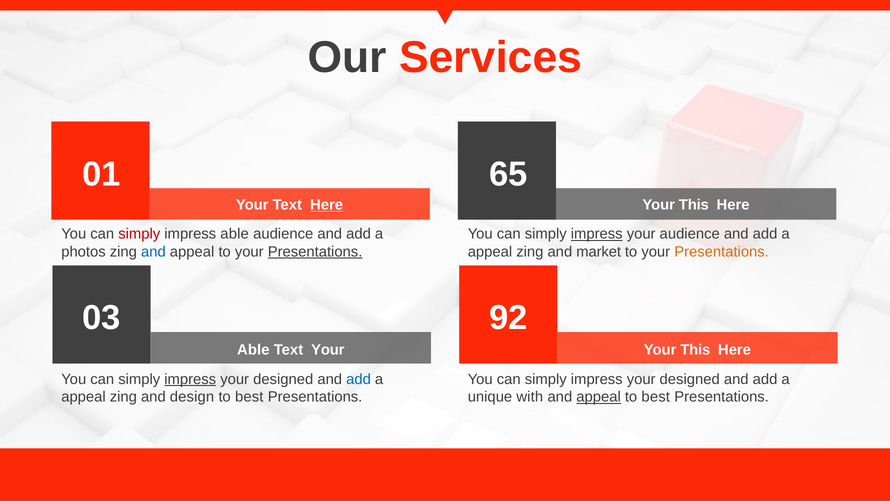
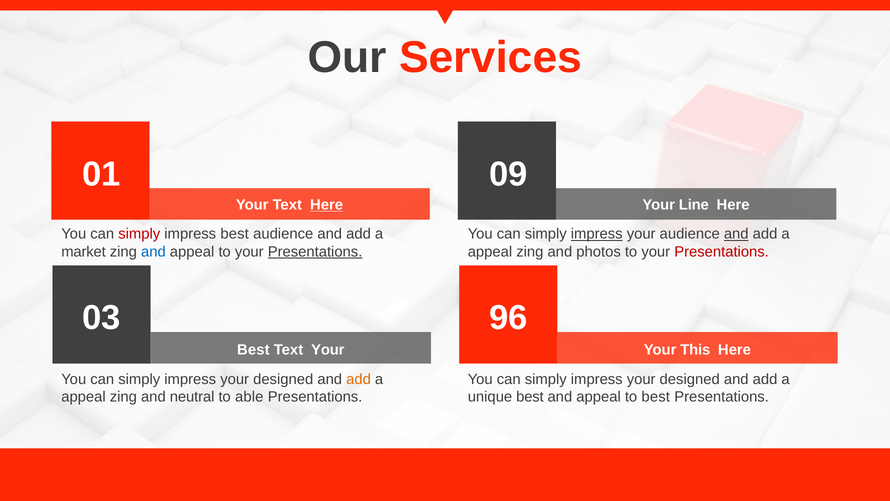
65: 65 -> 09 (508, 174)
This: This -> Line (694, 205)
impress able: able -> best (235, 234)
and underline: none -> present (736, 234)
photos: photos -> market (84, 252)
market: market -> photos (599, 252)
Presentations colour: orange -> red (722, 252)
92: 92 -> 96 (508, 318)
Able: Able -> Best (253, 350)
impress underline: present -> none (190, 379)
add colour: blue -> orange (359, 379)
design: design -> neutral (192, 397)
best: best -> able (249, 397)
unique with: with -> best (530, 397)
appeal underline: present -> none (599, 397)
